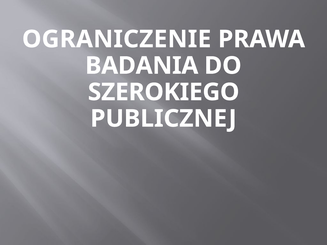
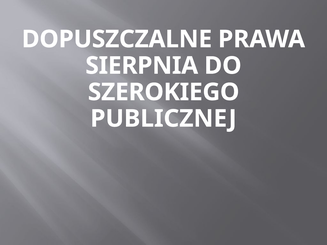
OGRANICZENIE: OGRANICZENIE -> DOPUSZCZALNE (117, 39)
BADANIA: BADANIA -> SIERPNIA (142, 66)
